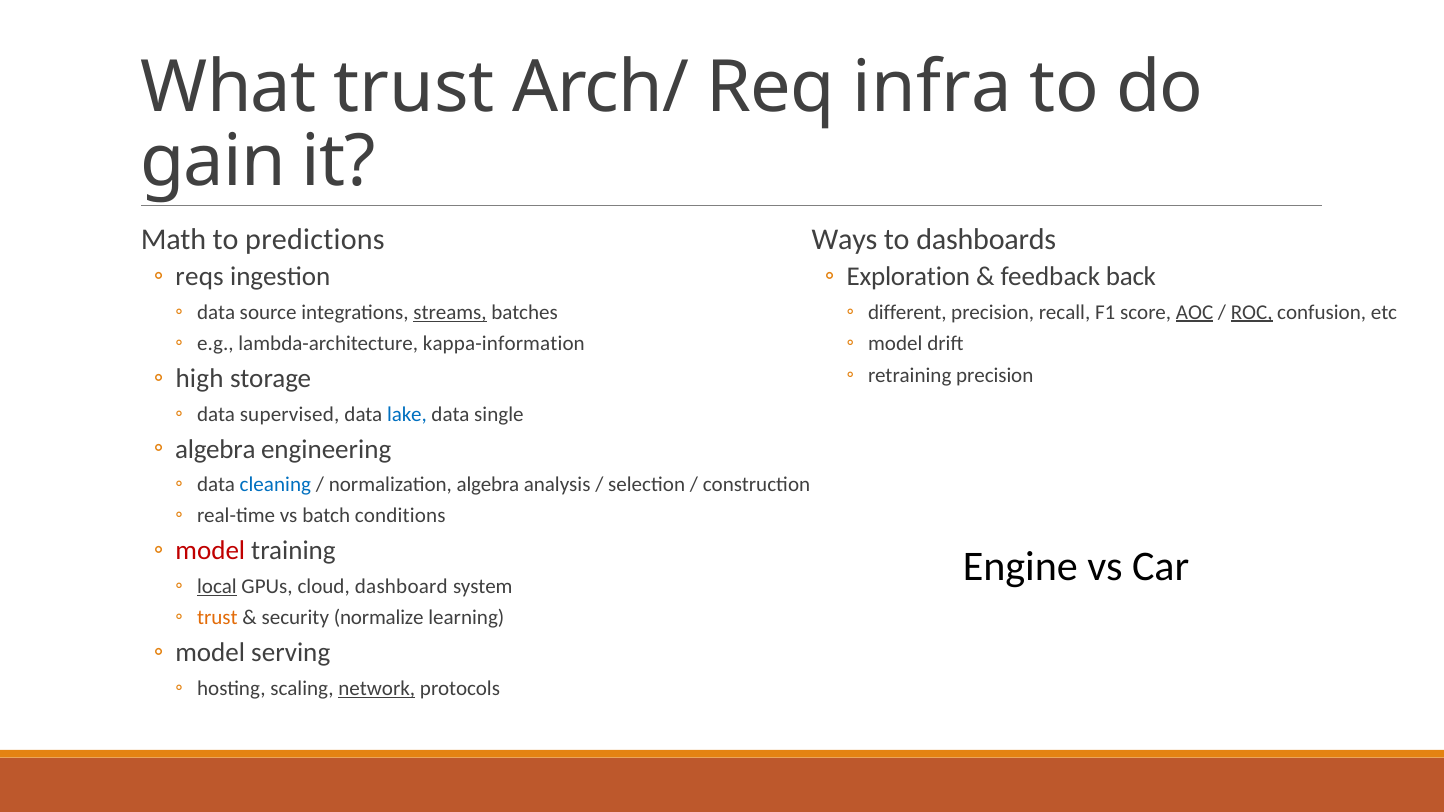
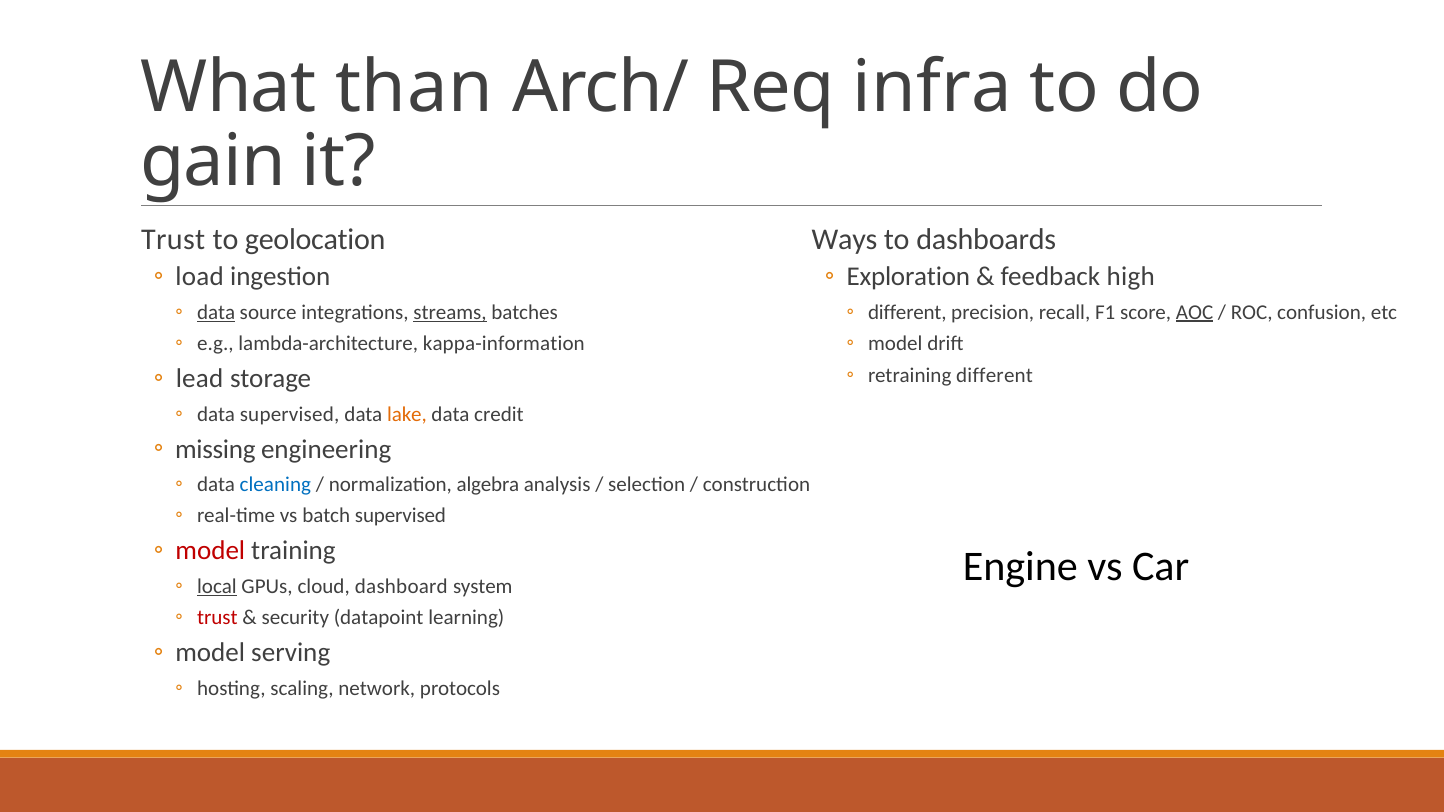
What trust: trust -> than (414, 88)
Math: Math -> Trust (173, 240)
predictions: predictions -> geolocation (315, 240)
reqs: reqs -> load (200, 277)
back: back -> high (1131, 277)
ROC underline: present -> none (1252, 312)
data underline: none -> present (216, 312)
retraining precision: precision -> different (995, 376)
high: high -> lead (200, 379)
lake colour: blue -> orange (407, 414)
single: single -> credit (499, 414)
algebra: algebra -> missing (215, 449)
batch conditions: conditions -> supervised (400, 516)
trust colour: orange -> red (217, 618)
normalize: normalize -> datapoint (379, 618)
network underline: present -> none (377, 688)
